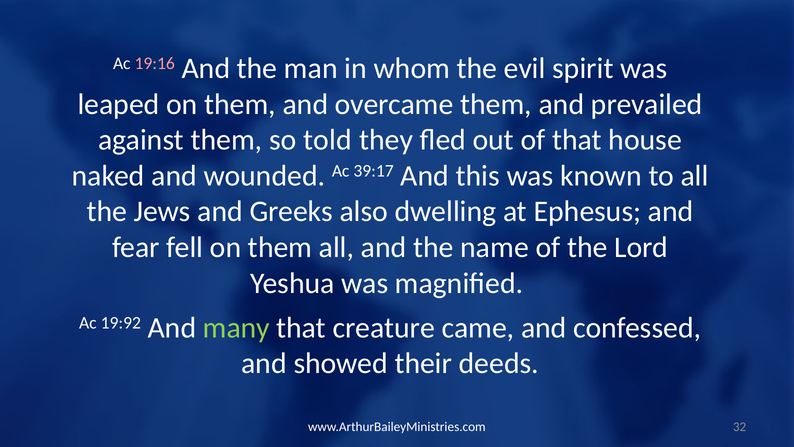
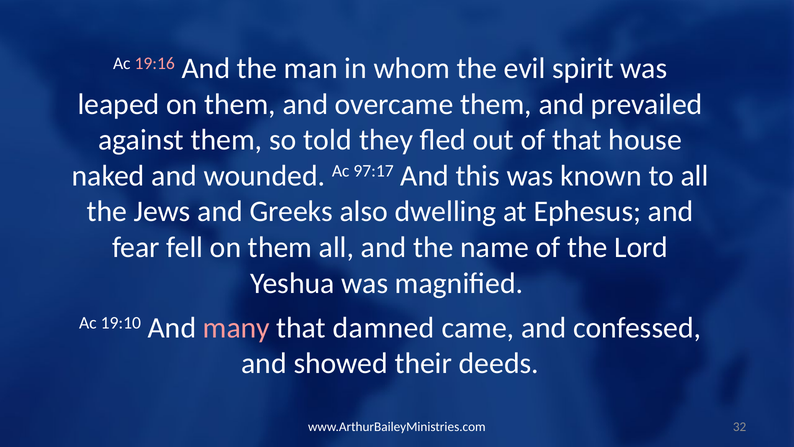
39:17: 39:17 -> 97:17 (374, 171)
19:92: 19:92 -> 19:10 (121, 323)
many colour: light green -> pink (236, 328)
creature: creature -> damned (384, 328)
